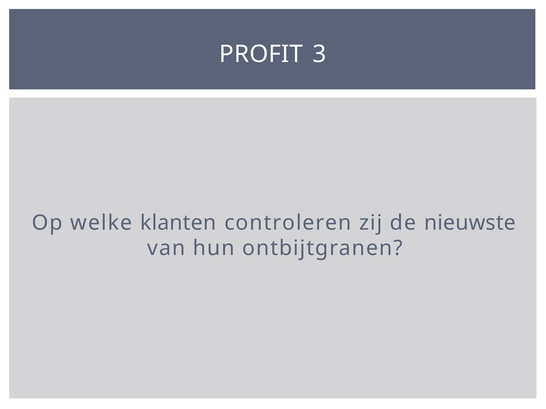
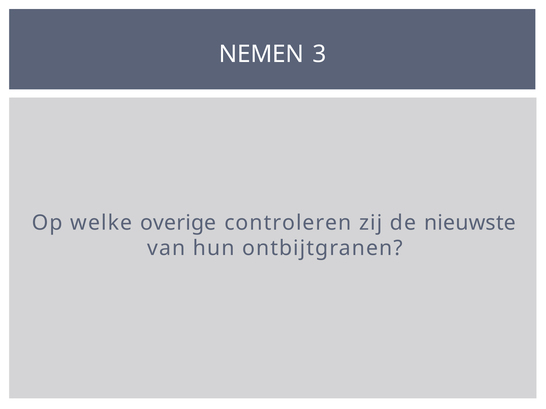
PROFIT: PROFIT -> NEMEN (261, 54)
klanten: klanten -> overige (178, 223)
